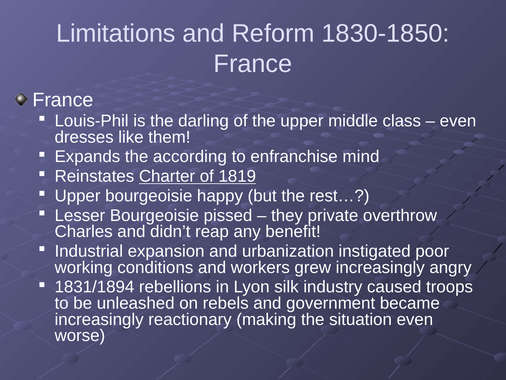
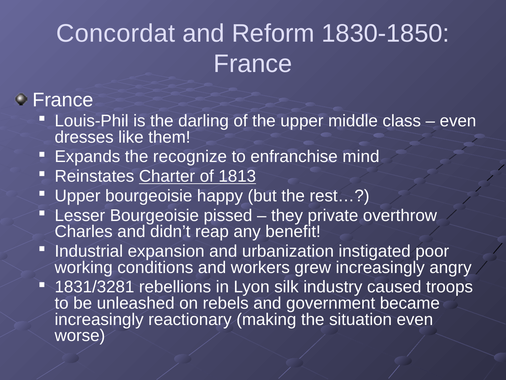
Limitations: Limitations -> Concordat (116, 33)
according: according -> recognize (190, 156)
1819: 1819 -> 1813 (237, 176)
1831/1894: 1831/1894 -> 1831/3281 (94, 287)
